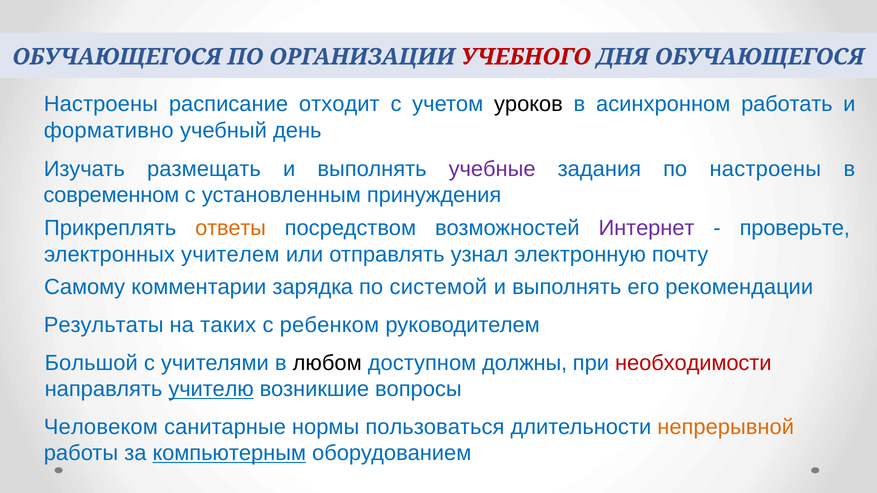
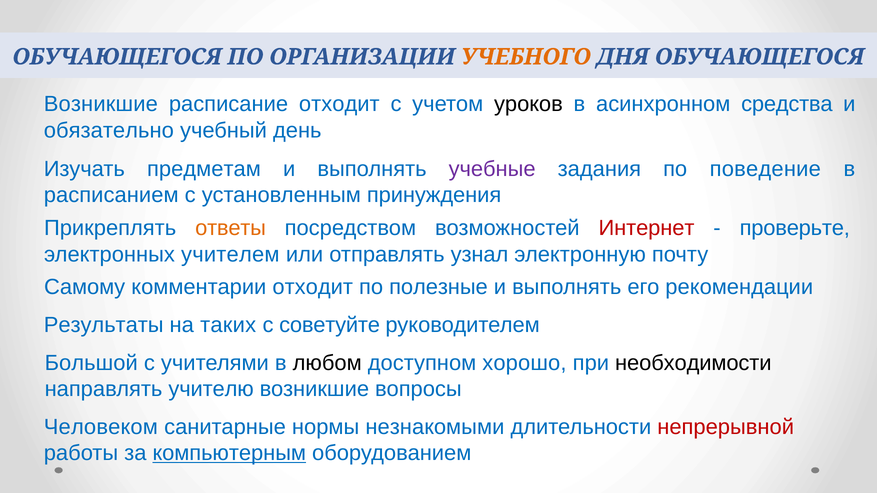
УЧЕБНОГО colour: red -> orange (526, 57)
Настроены: Настроены -> Возникшие (101, 104)
работать: работать -> средства (787, 104)
формативно: формативно -> обязательно (109, 131)
размещать: размещать -> предметам (204, 169)
по настроены: настроены -> поведение (765, 169)
современном: современном -> расписанием (111, 195)
Интернет colour: purple -> red (647, 228)
комментарии зарядка: зарядка -> отходит (313, 287)
системой: системой -> полезные (438, 287)
ребенком: ребенком -> советуйте (330, 325)
должны: должны -> хорошо (524, 363)
необходимости colour: red -> black (693, 363)
учителю underline: present -> none (211, 389)
пользоваться: пользоваться -> незнакомыми (435, 427)
непрерывной colour: orange -> red (726, 427)
